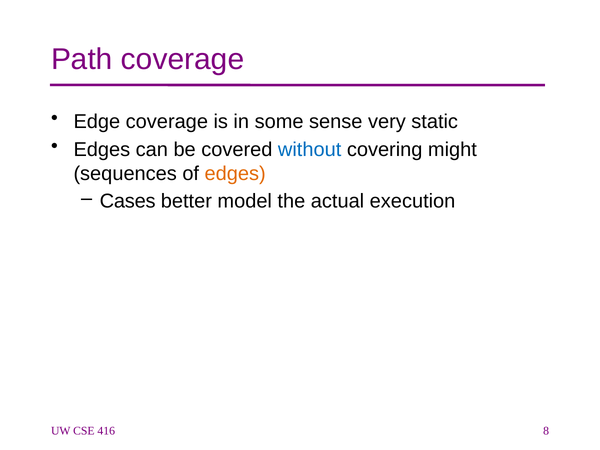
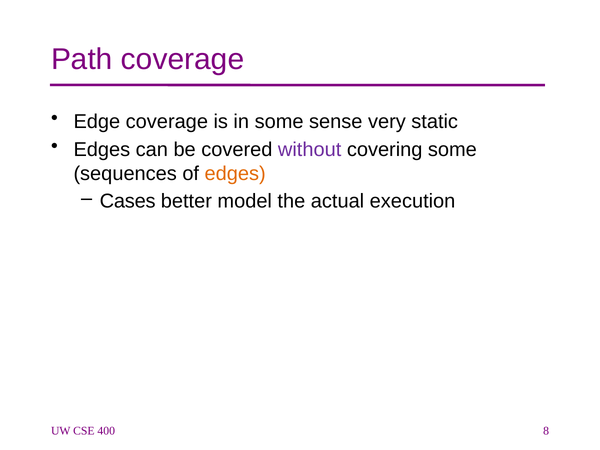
without colour: blue -> purple (310, 149)
covering might: might -> some (452, 149)
416: 416 -> 400 (106, 431)
